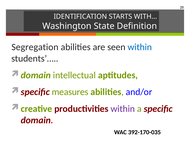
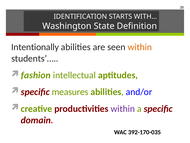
Segregation: Segregation -> Intentionally (35, 47)
within colour: blue -> orange (140, 47)
domain: domain -> fashion (36, 75)
